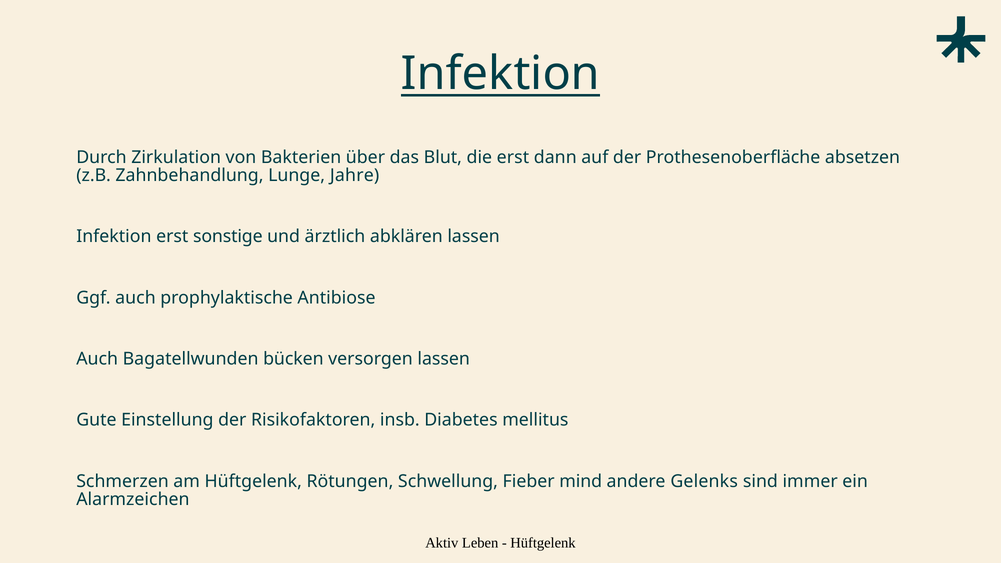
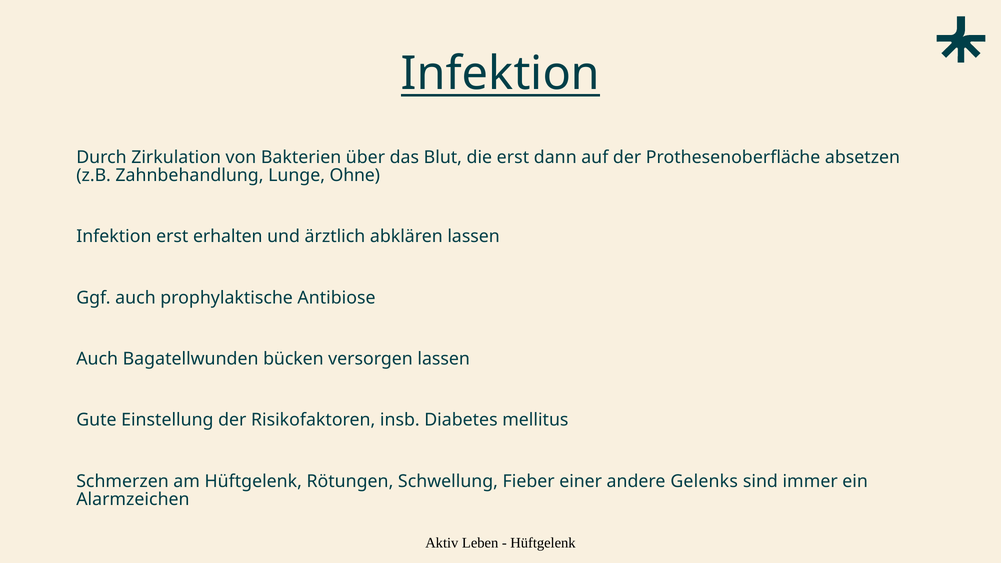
Jahre: Jahre -> Ohne (355, 175)
sonstige: sonstige -> erhalten (228, 237)
mind: mind -> einer (581, 481)
